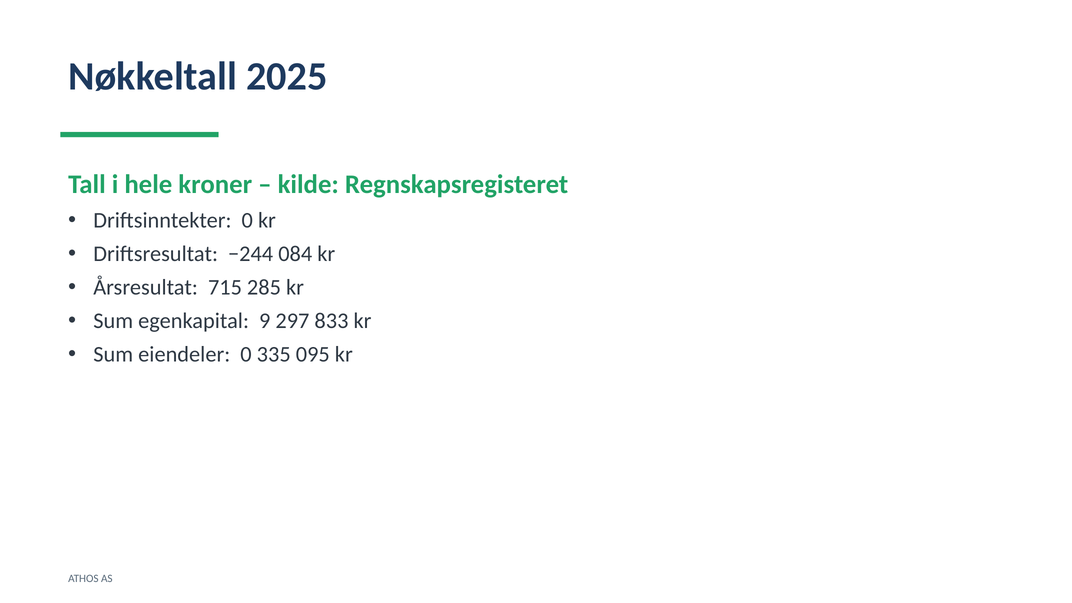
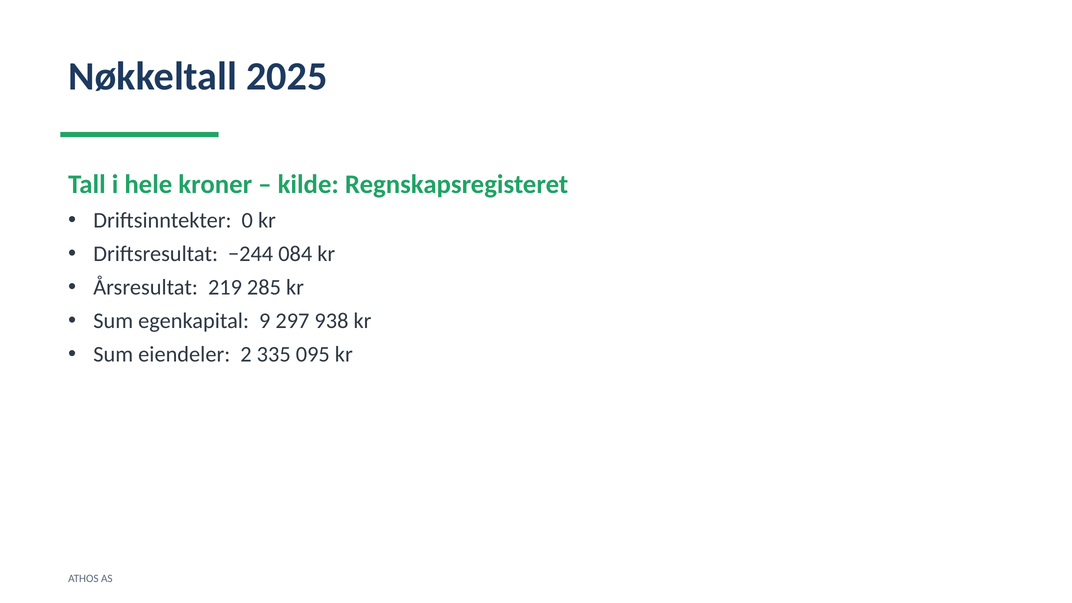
715: 715 -> 219 (225, 287)
833: 833 -> 938 (331, 321)
eiendeler 0: 0 -> 2 (246, 355)
